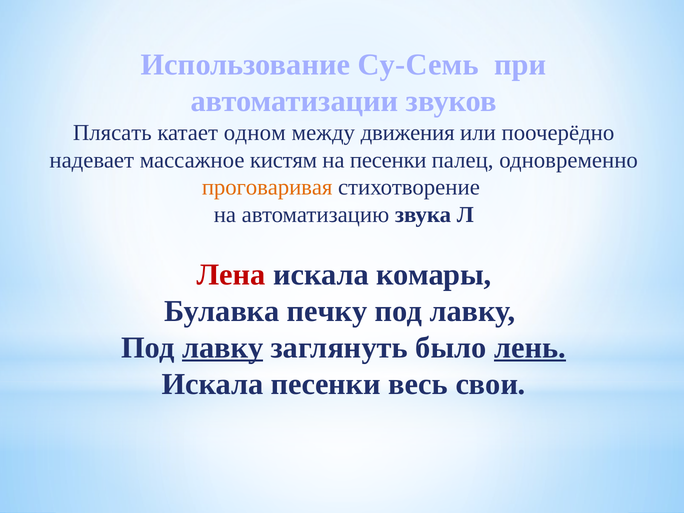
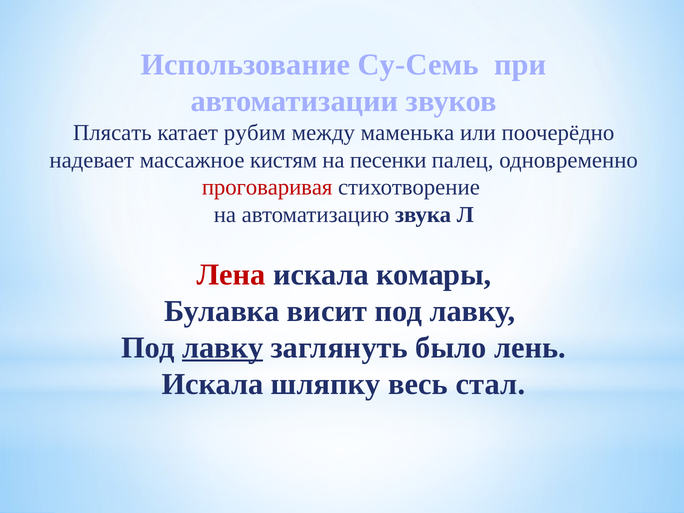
одном: одном -> рубим (255, 133)
движения: движения -> маменька (407, 133)
проговаривая colour: orange -> red (267, 187)
печку: печку -> висит (327, 311)
лень underline: present -> none (530, 348)
Искала песенки: песенки -> шляпку (326, 384)
свои: свои -> стал (490, 384)
